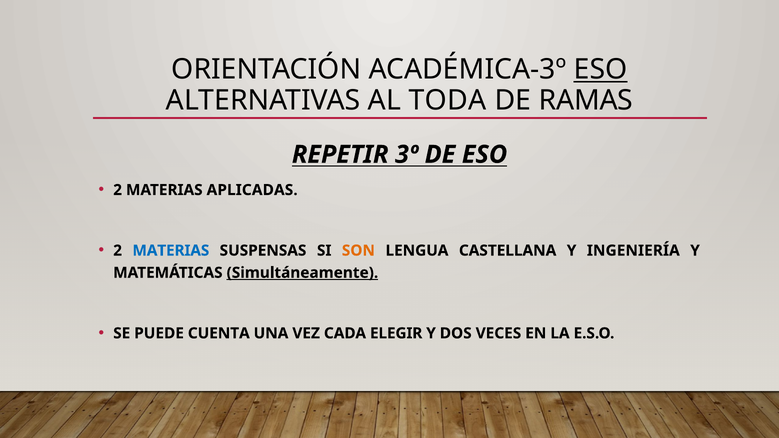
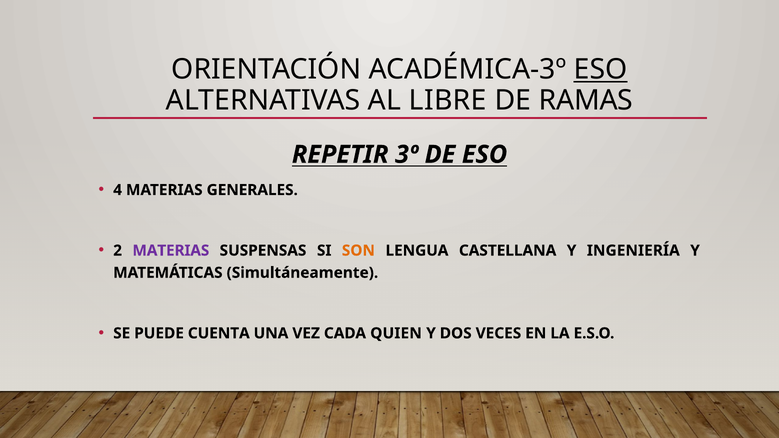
TODA: TODA -> LIBRE (448, 100)
2: 2 -> 4 (118, 190)
APLICADAS: APLICADAS -> GENERALES (252, 190)
MATERIAS colour: blue -> purple (171, 251)
Simultáneamente underline: present -> none (302, 273)
ELEGIR: ELEGIR -> QUIEN (396, 333)
